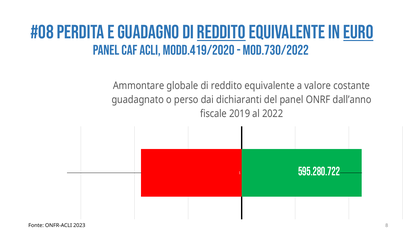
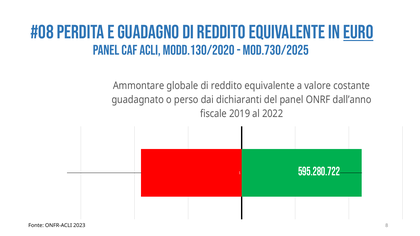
reddito underline: present -> none (221, 32)
modD.419/2020: modD.419/2020 -> modD.130/2020 (199, 50)
mod.730/2022: mod.730/2022 -> mod.730/2025 (276, 50)
